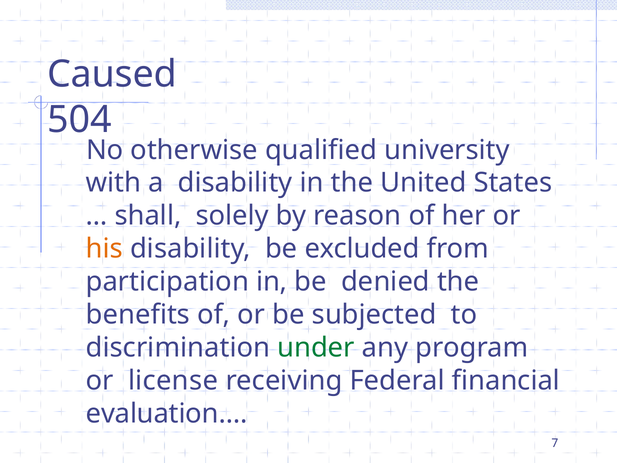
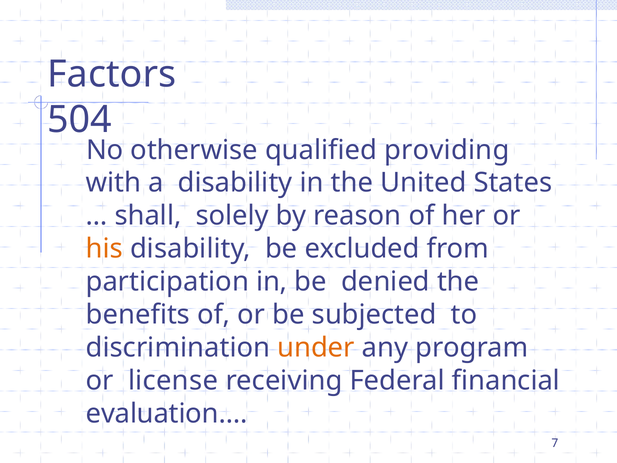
Caused: Caused -> Factors (112, 74)
university: university -> providing (447, 150)
under colour: green -> orange (316, 347)
